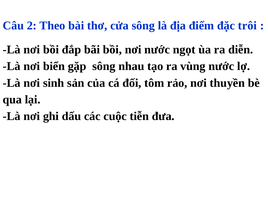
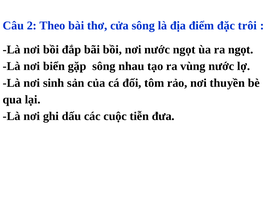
ra diễn: diễn -> ngọt (241, 50)
